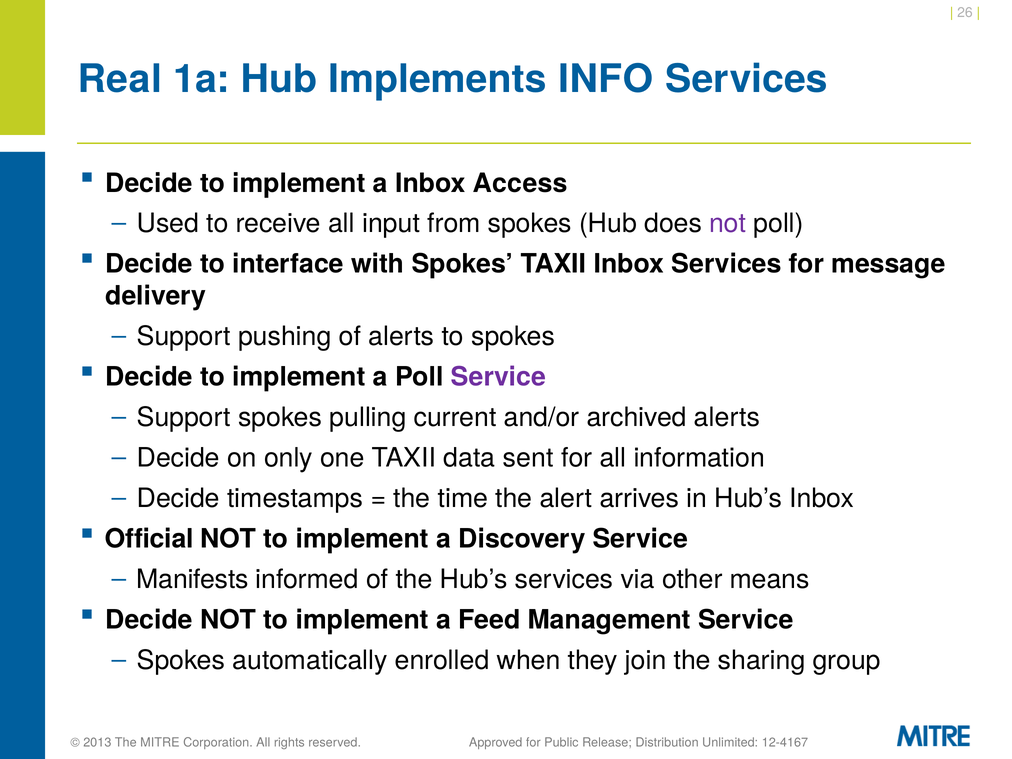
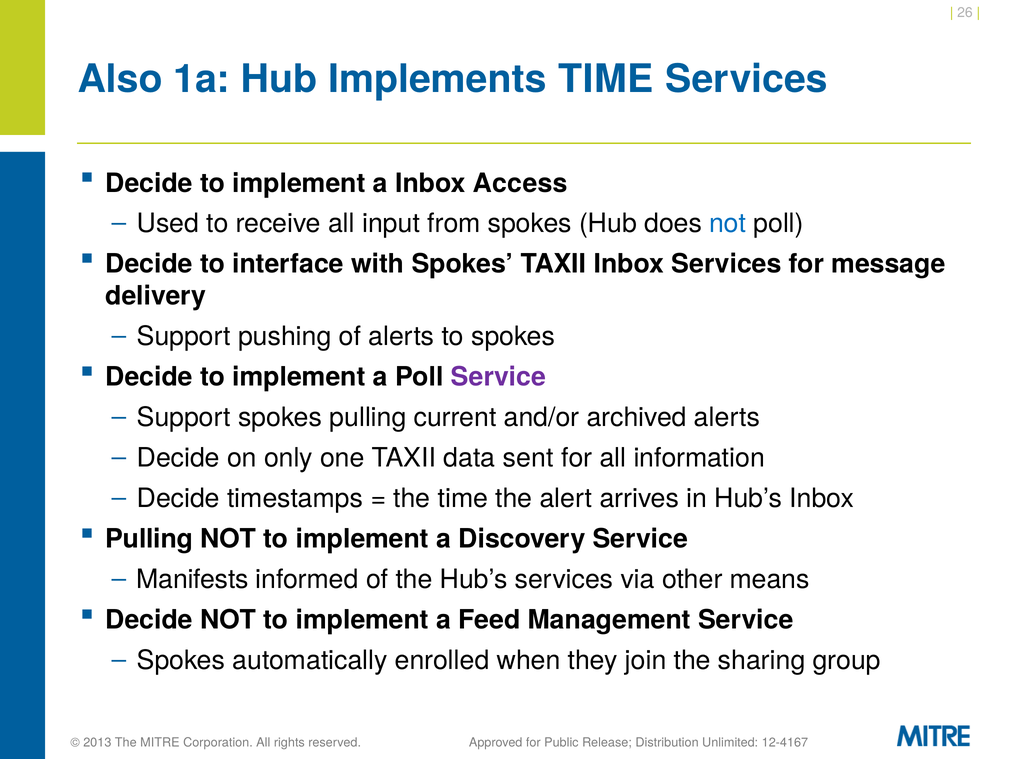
Real: Real -> Also (120, 79)
Implements INFO: INFO -> TIME (606, 79)
not colour: purple -> blue (728, 224)
Official: Official -> Pulling (149, 539)
